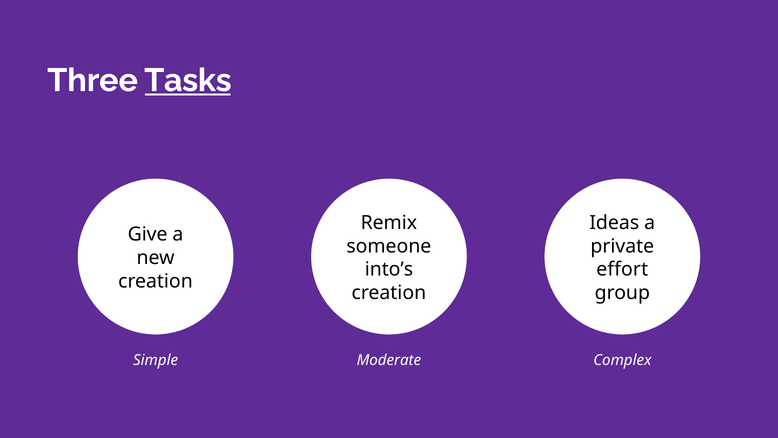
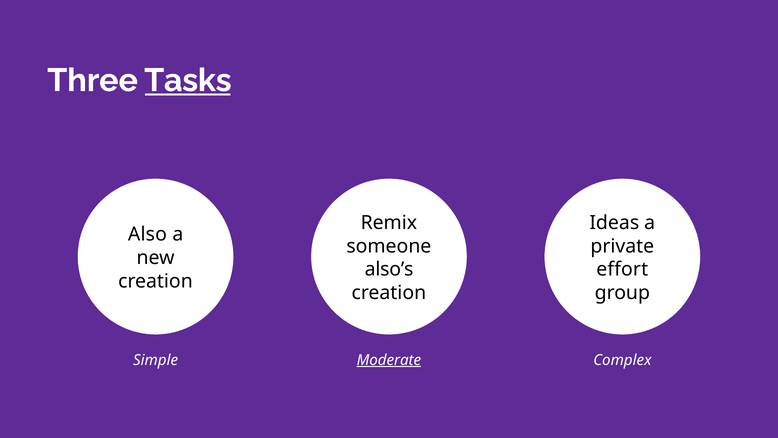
Give: Give -> Also (147, 234)
into’s: into’s -> also’s (389, 269)
Moderate underline: none -> present (389, 360)
